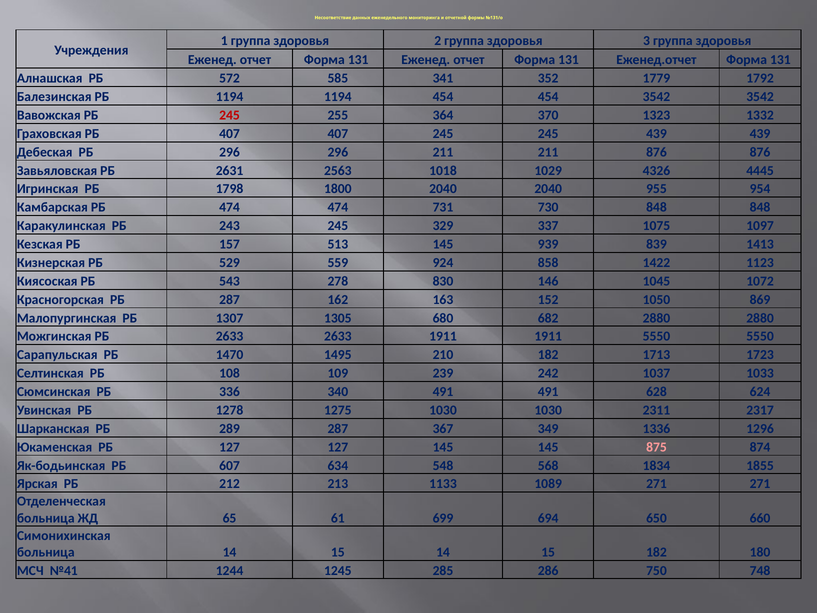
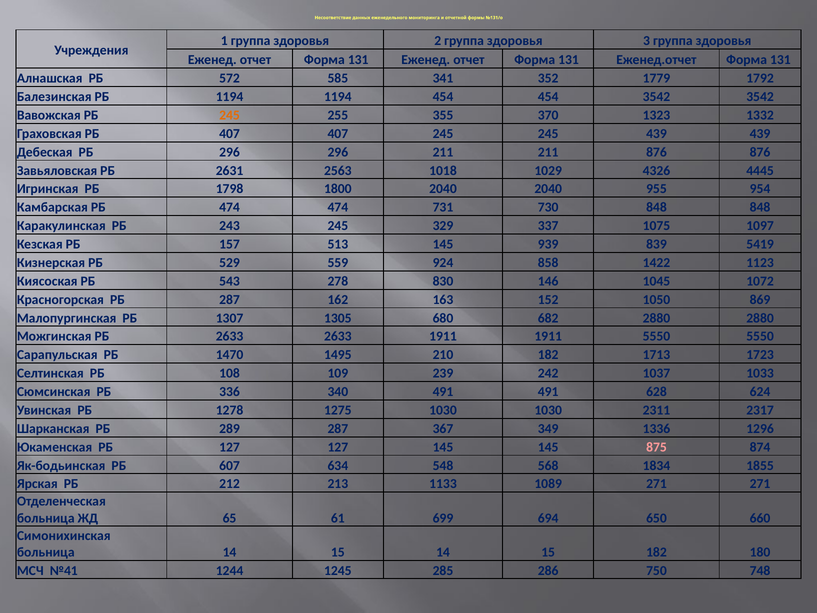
245 colour: red -> orange (230, 115)
364: 364 -> 355 (443, 115)
1413: 1413 -> 5419 (760, 244)
